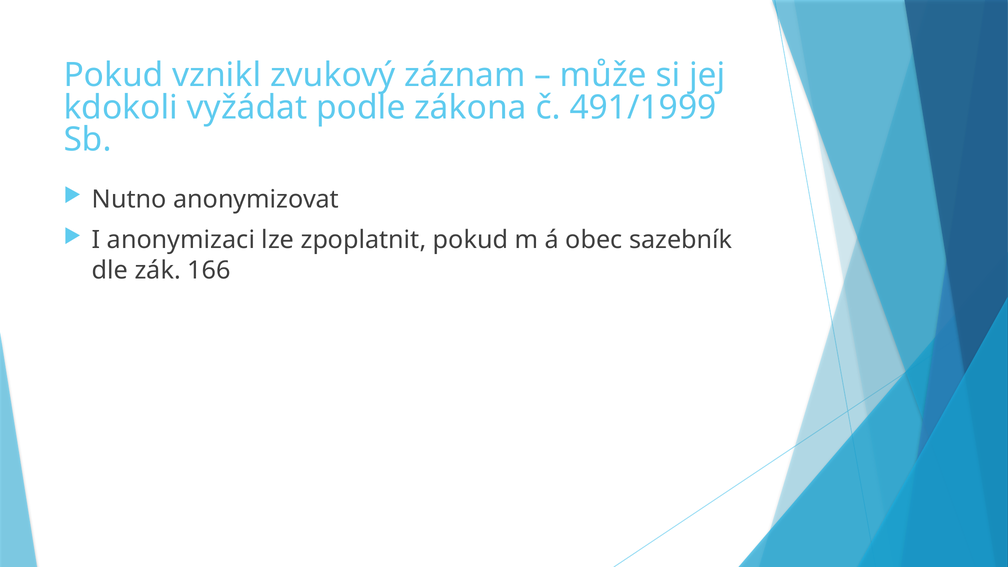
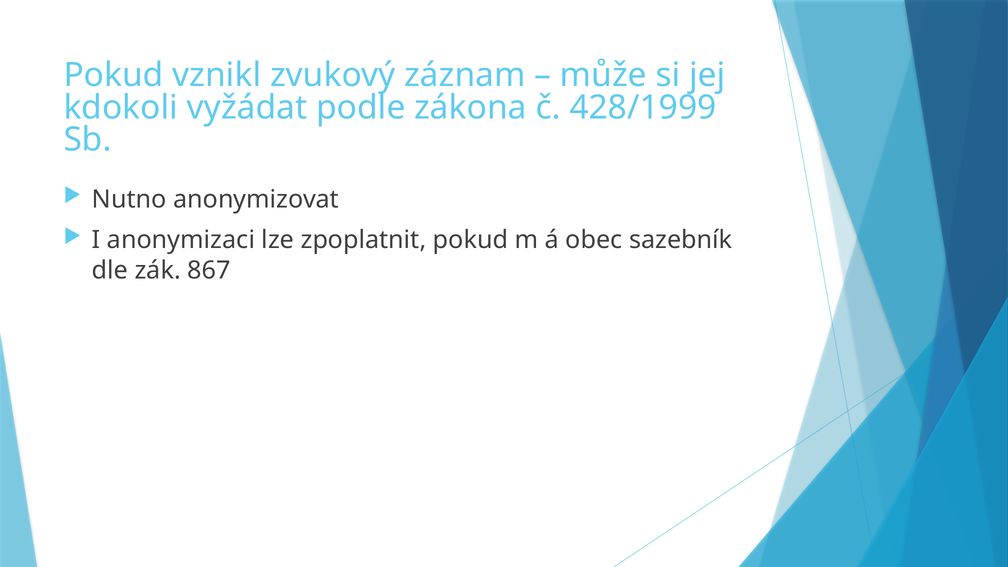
491/1999: 491/1999 -> 428/1999 (643, 108)
166: 166 -> 867 (209, 270)
